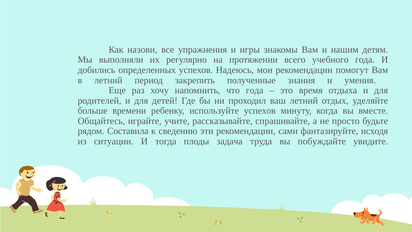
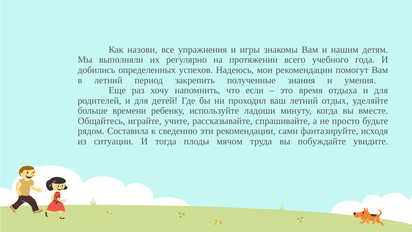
что года: года -> если (255, 90)
используйте успехов: успехов -> ладоши (260, 111)
задача: задача -> мячом (230, 141)
